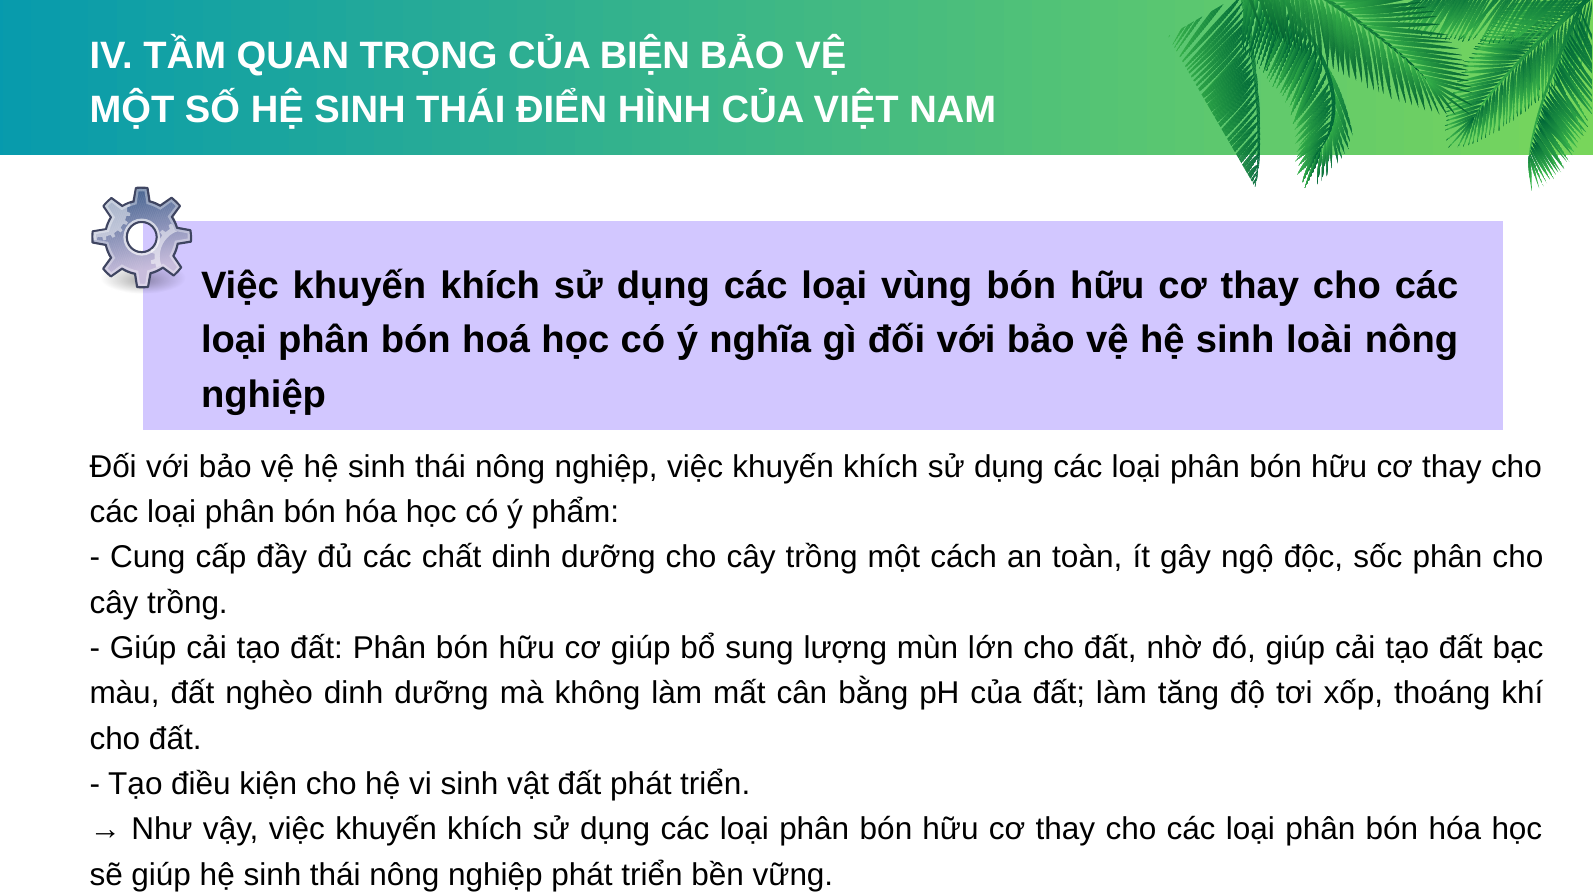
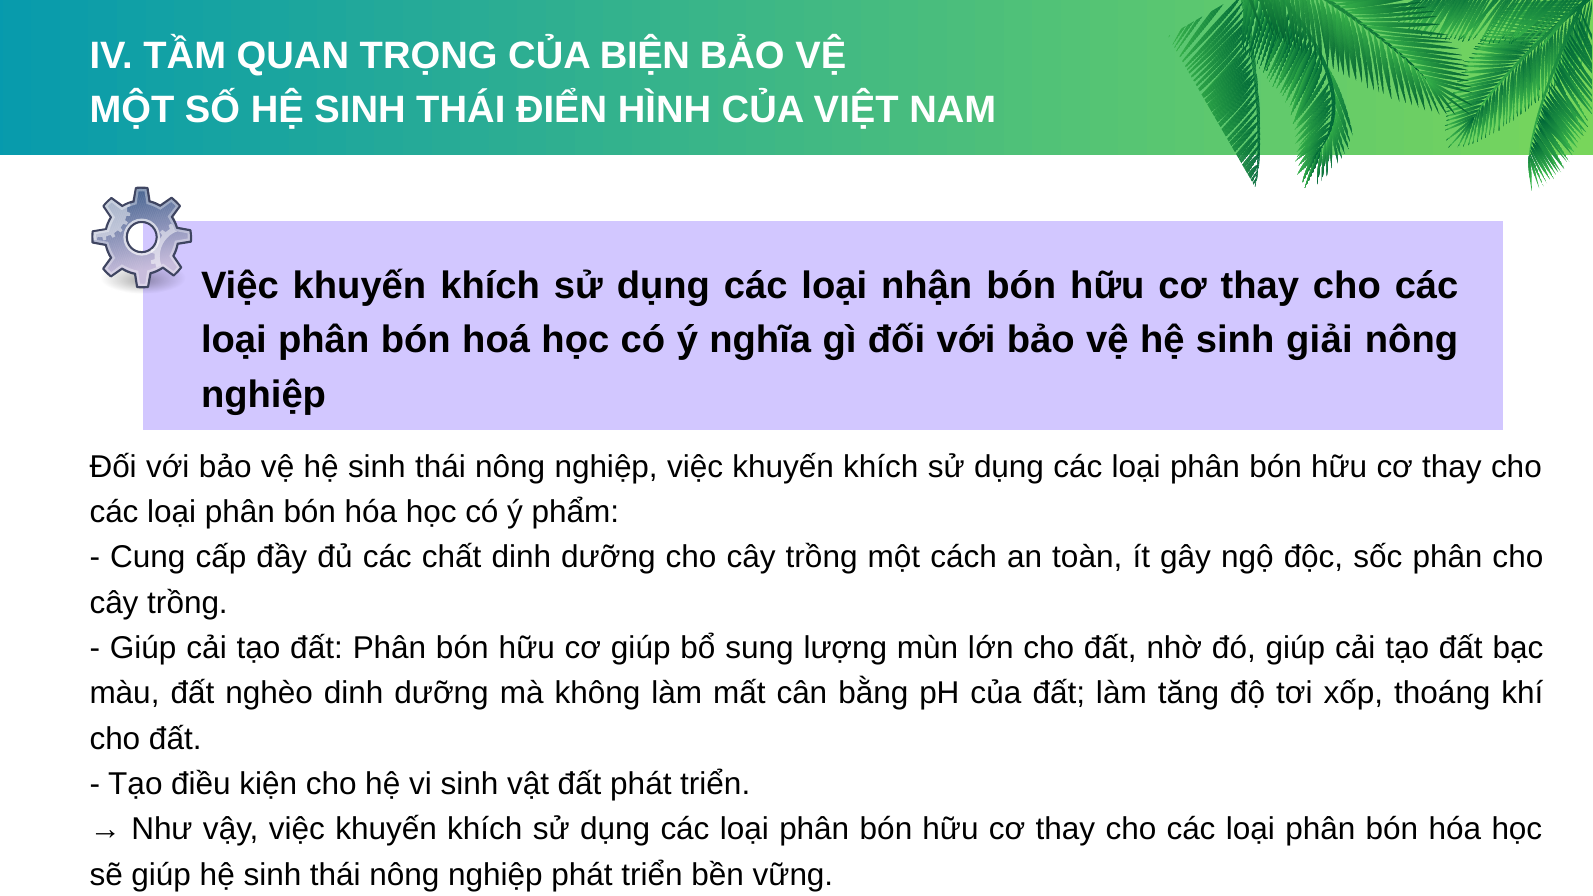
vùng: vùng -> nhận (927, 286)
loài: loài -> giải (1319, 341)
